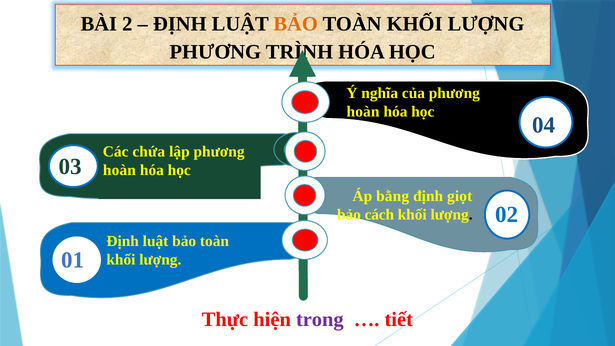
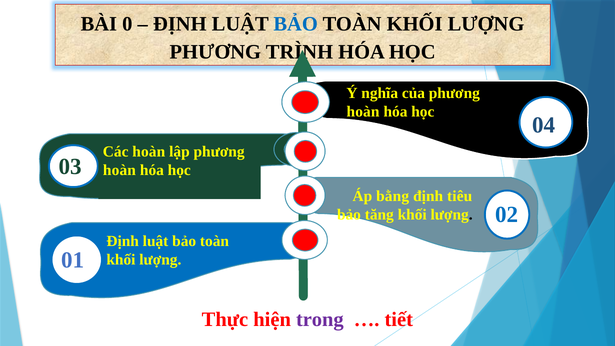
2: 2 -> 0 (127, 24)
BẢO colour: orange -> blue (296, 24)
Các chứa: chứa -> hoàn (149, 152)
giọt: giọt -> tiêu (460, 196)
cách: cách -> tăng (379, 215)
